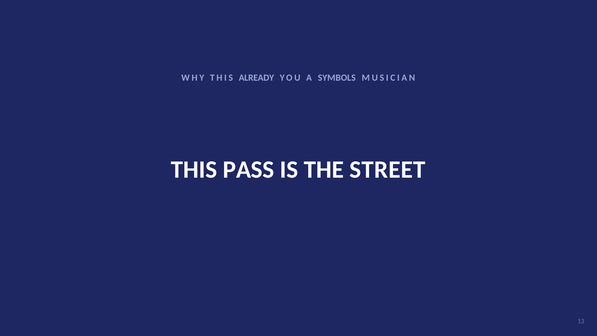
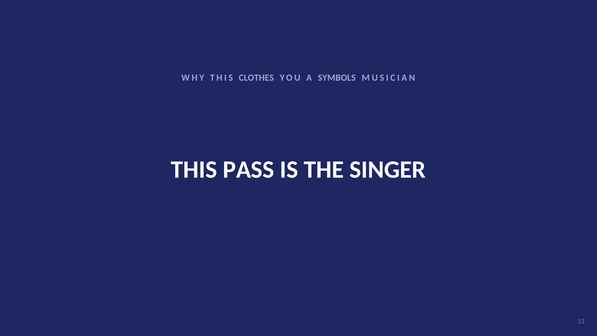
ALREADY: ALREADY -> CLOTHES (256, 78)
STREET: STREET -> SINGER (388, 170)
